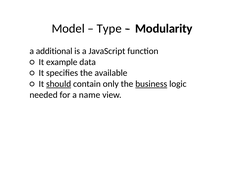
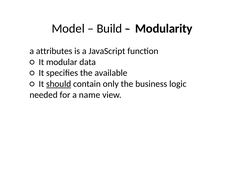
Type: Type -> Build (109, 29)
additional: additional -> attributes (54, 51)
example: example -> modular (62, 62)
business underline: present -> none (151, 84)
